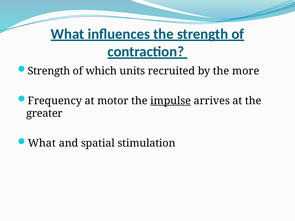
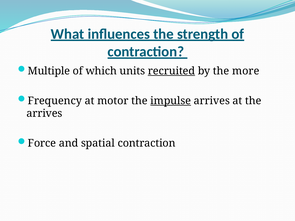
Strength: Strength -> Multiple (49, 71)
recruited underline: none -> present (171, 71)
greater: greater -> arrives (44, 114)
What: What -> Force (42, 143)
spatial stimulation: stimulation -> contraction (147, 143)
